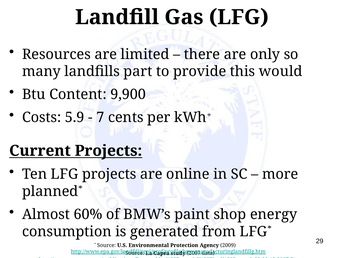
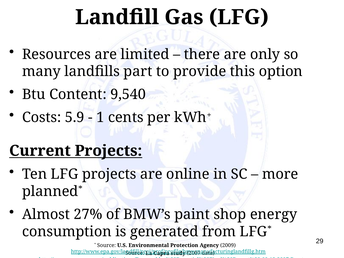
would: would -> option (281, 72)
9,900: 9,900 -> 9,540 (128, 94)
7: 7 -> 1 (100, 117)
60%: 60% -> 27% (88, 214)
